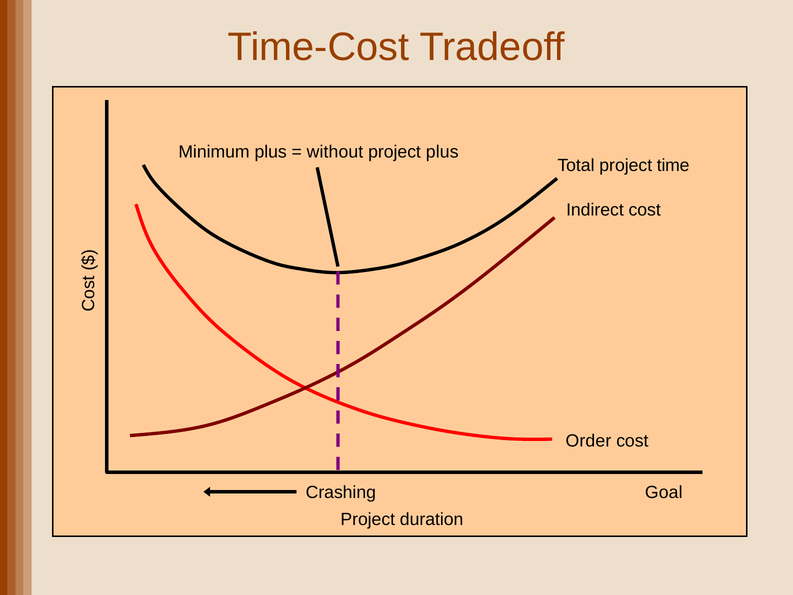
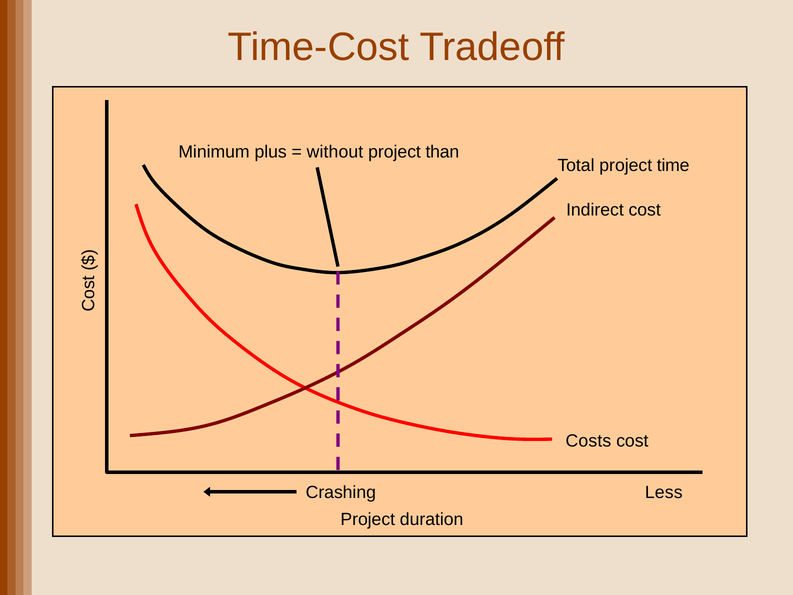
project plus: plus -> than (442, 152)
Order: Order -> Costs (588, 441)
Goal: Goal -> Less (664, 492)
